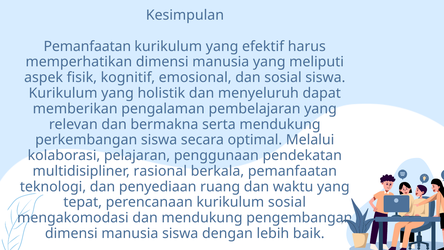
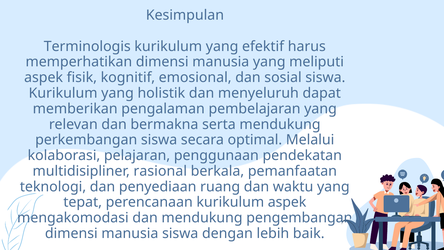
Pemanfaatan: Pemanfaatan -> Terminologis (87, 46)
kurikulum sosial: sosial -> aspek (287, 202)
